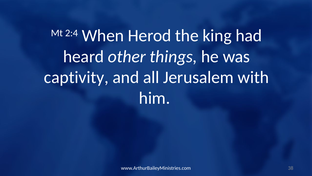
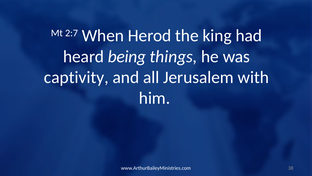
2:4: 2:4 -> 2:7 (71, 33)
other: other -> being (127, 56)
